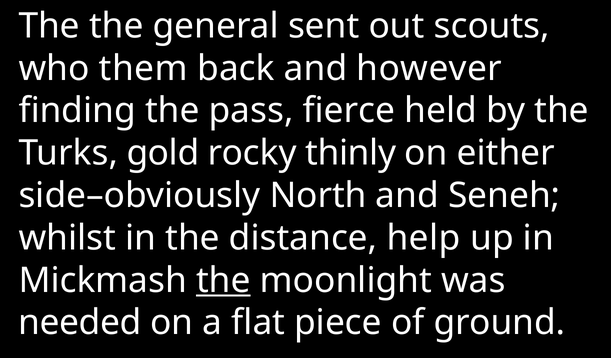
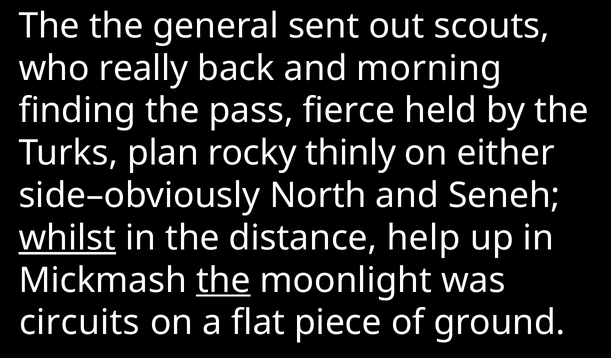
them: them -> really (144, 68)
however: however -> morning (429, 68)
gold: gold -> plan (163, 153)
whilst underline: none -> present (67, 238)
needed: needed -> circuits (80, 323)
